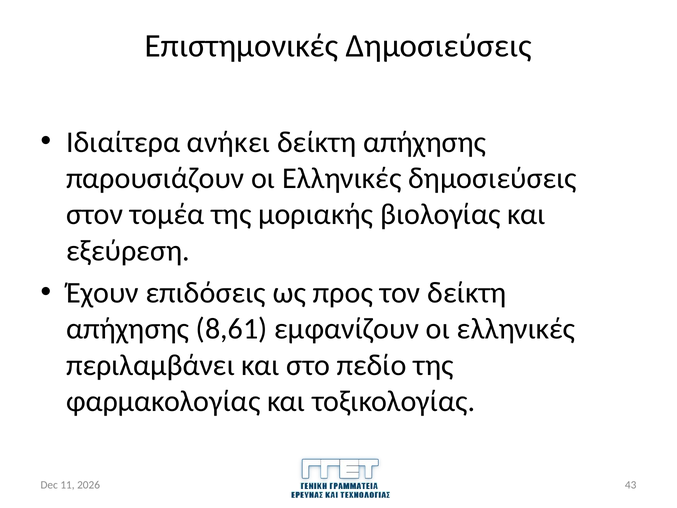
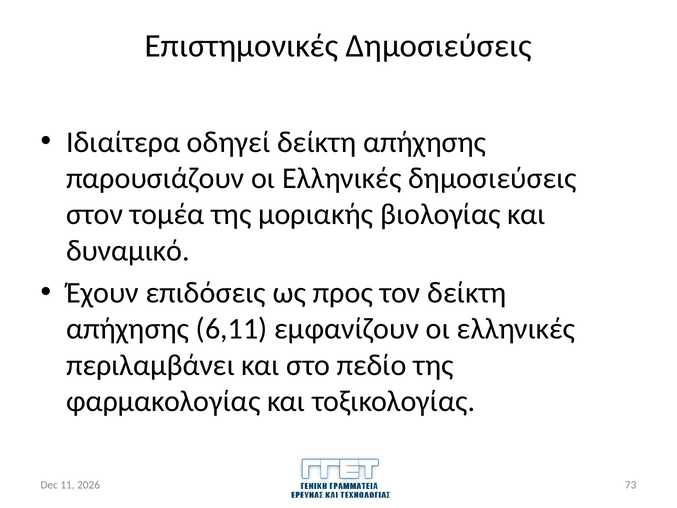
ανήκει: ανήκει -> οδηγεί (229, 142)
εξεύρεση: εξεύρεση -> δυναμικό (128, 250)
8,61: 8,61 -> 6,11 (232, 329)
43: 43 -> 73 (631, 485)
